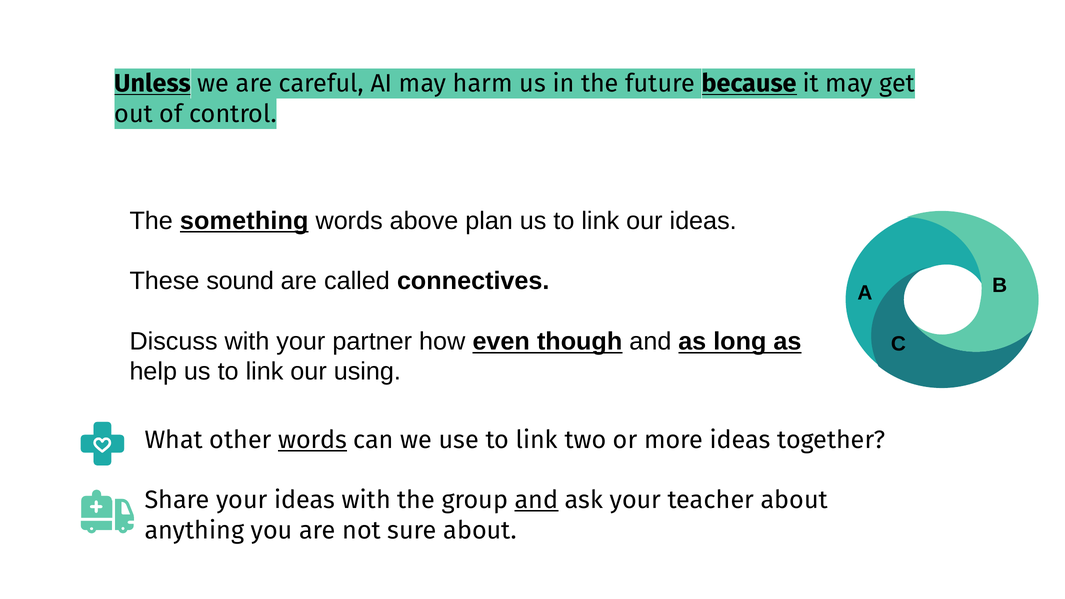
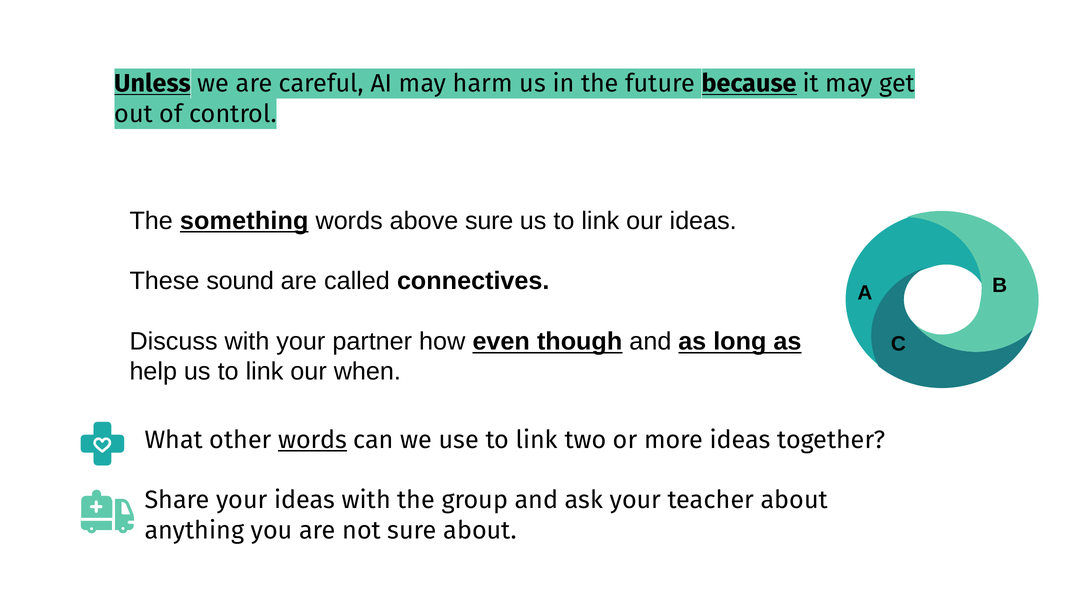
above plan: plan -> sure (489, 221)
using: using -> when (367, 372)
and underline: present -> none (536, 500)
